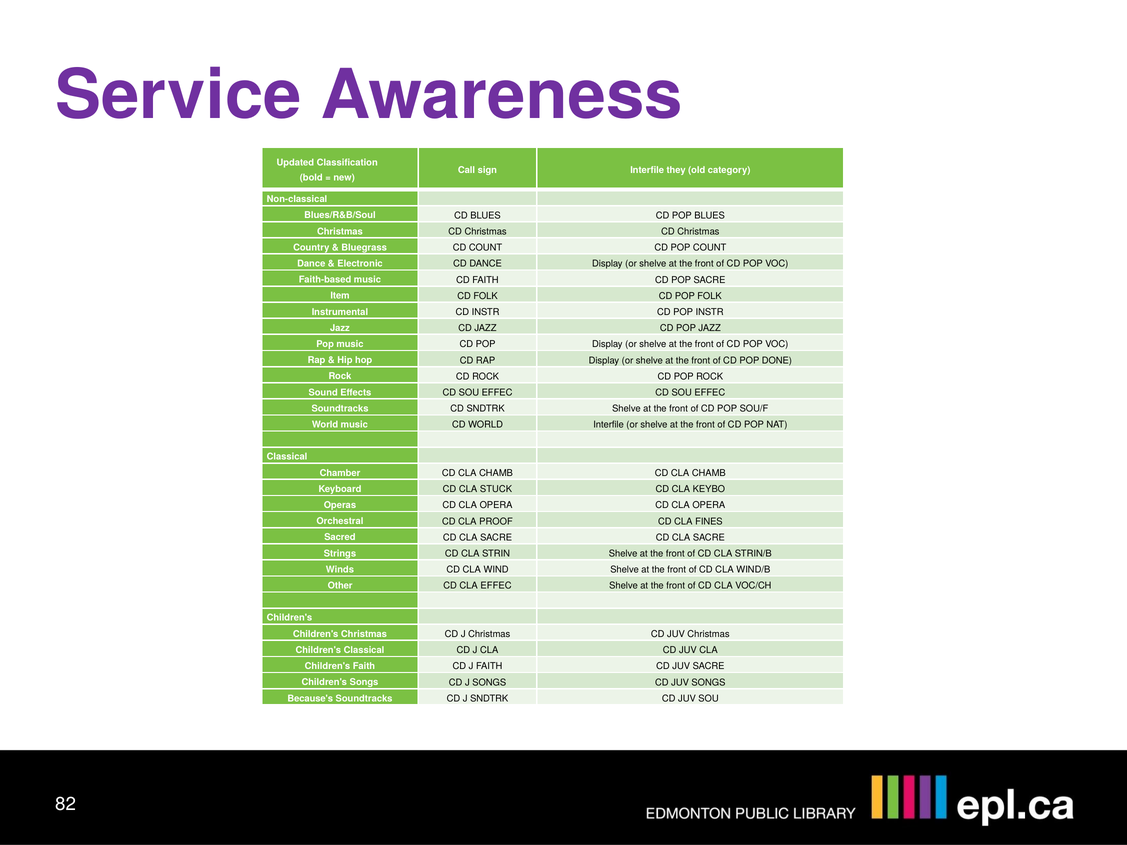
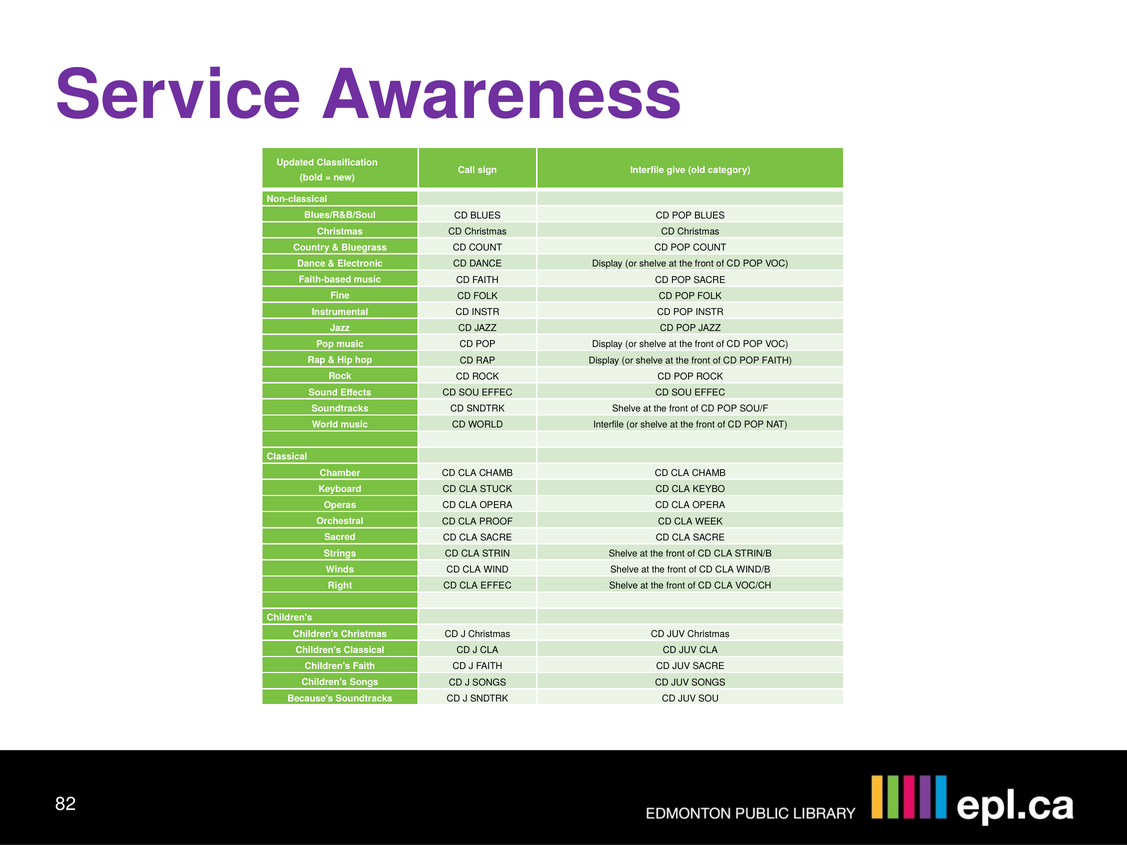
they: they -> give (676, 170)
Item: Item -> Fine (340, 296)
POP DONE: DONE -> FAITH (777, 361)
FINES: FINES -> WEEK (709, 522)
Other: Other -> Right (340, 586)
